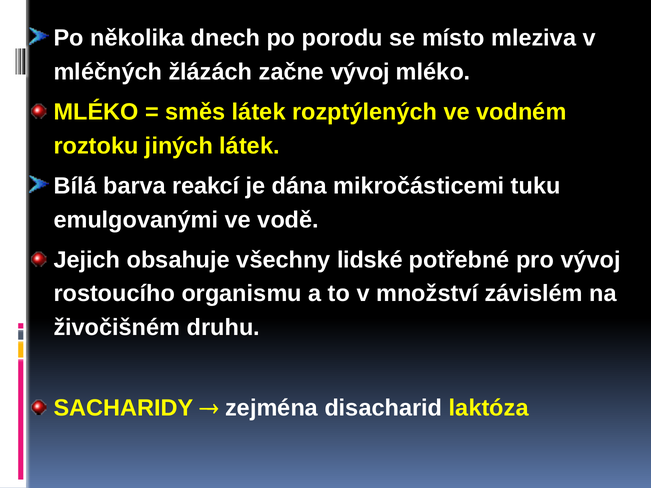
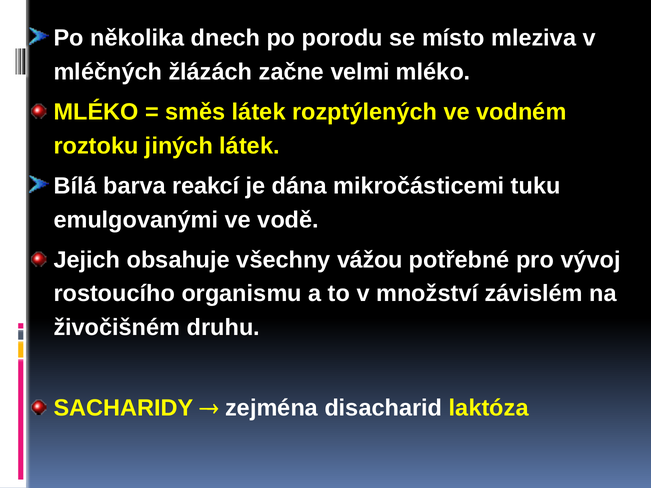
začne vývoj: vývoj -> velmi (360, 72)
lidské: lidské -> vážou (370, 260)
